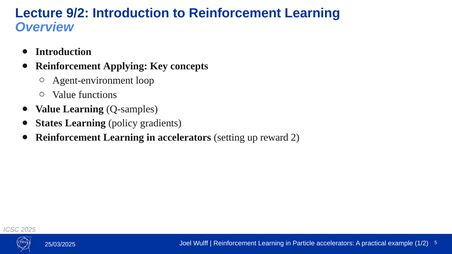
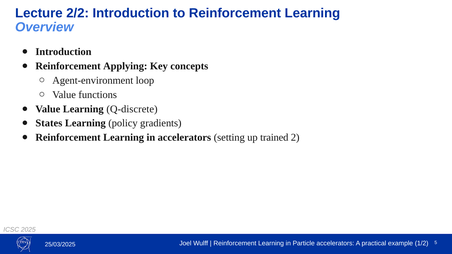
9/2: 9/2 -> 2/2 (78, 13)
Q-samples: Q-samples -> Q-discrete (132, 109)
reward: reward -> trained (274, 138)
